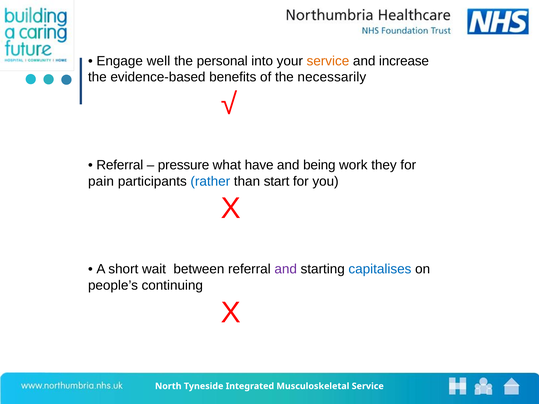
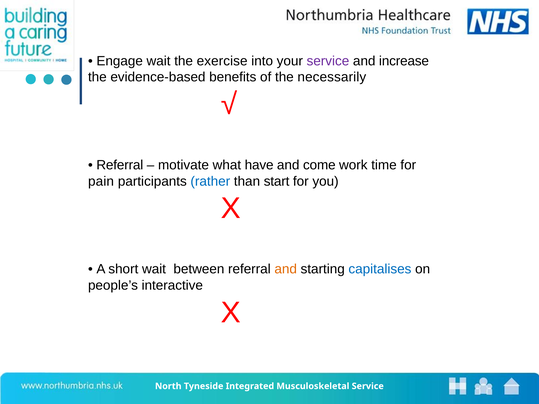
Engage well: well -> wait (159, 61)
personal: personal -> exercise (222, 61)
service colour: orange -> purple (328, 61)
pressure: pressure -> motivate (183, 165)
being: being -> come (319, 165)
they: they -> time (384, 165)
and colour: purple -> orange (286, 269)
continuing: continuing -> interactive (172, 286)
